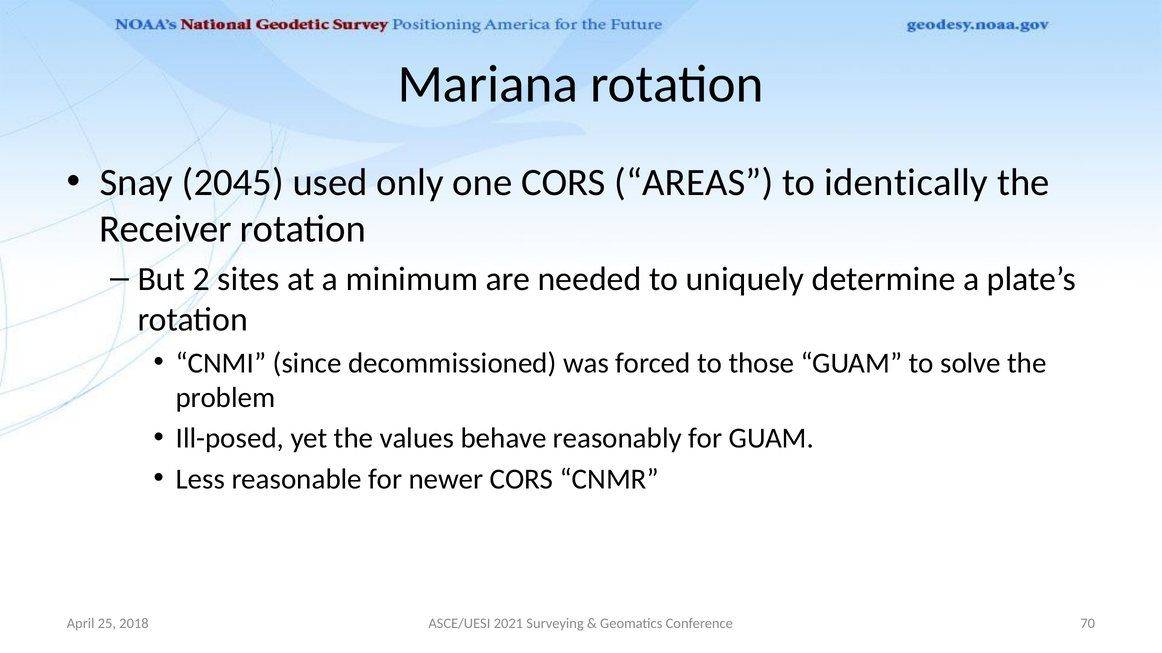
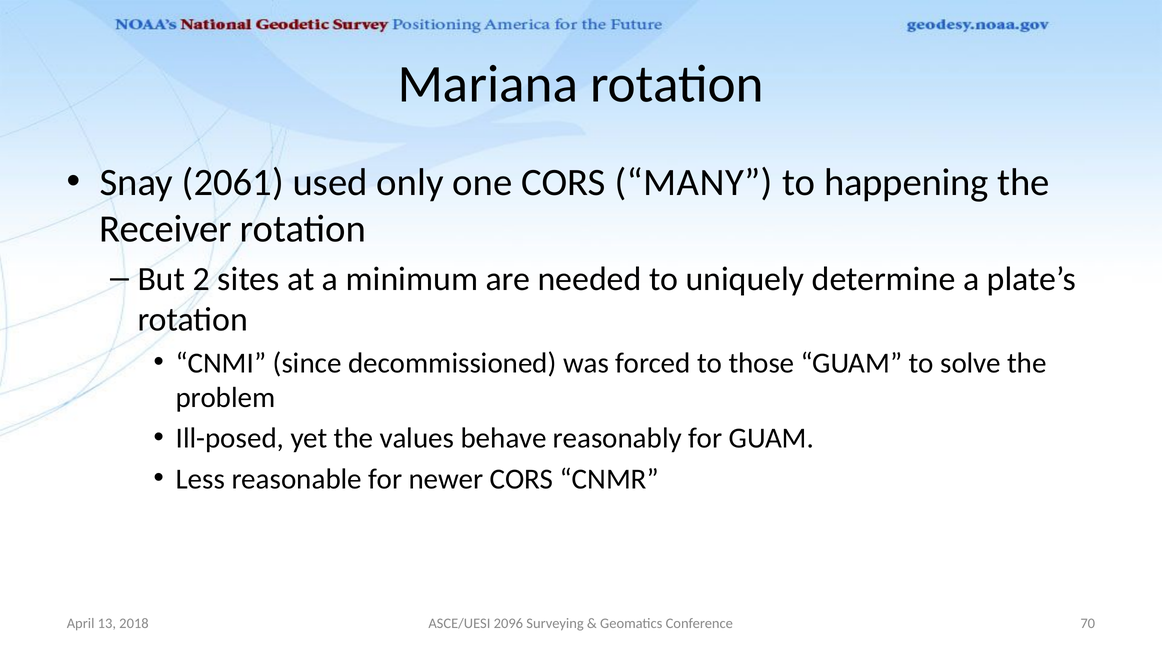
2045: 2045 -> 2061 (233, 183)
AREAS: AREAS -> MANY (694, 183)
identically: identically -> happening (906, 183)
25: 25 -> 13 (107, 624)
2021: 2021 -> 2096 (508, 624)
